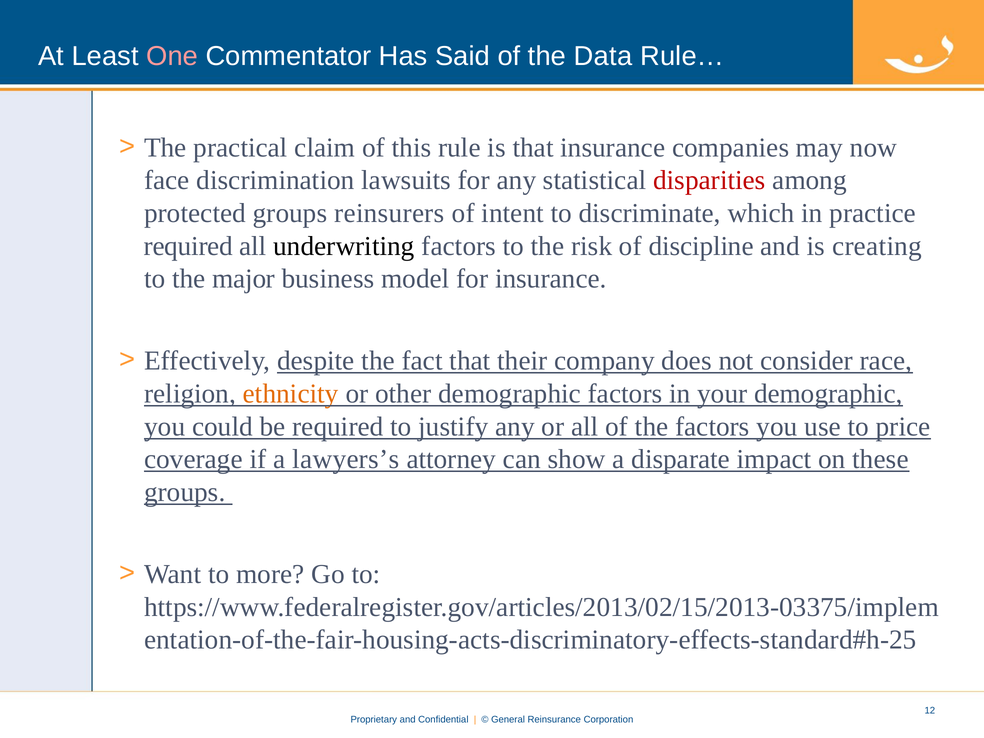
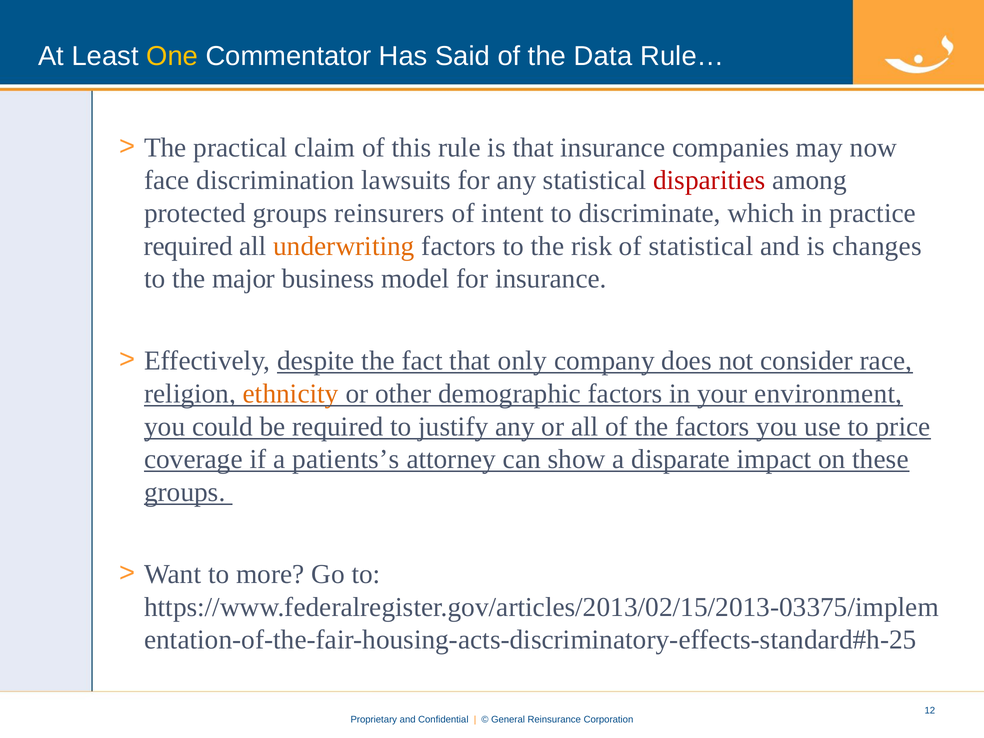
One colour: pink -> yellow (172, 56)
underwriting colour: black -> orange (344, 246)
of discipline: discipline -> statistical (701, 246)
creating: creating -> changes (877, 246)
their: their -> only (522, 361)
your demographic: demographic -> environment (828, 394)
lawyers’s: lawyers’s -> patients’s (346, 459)
